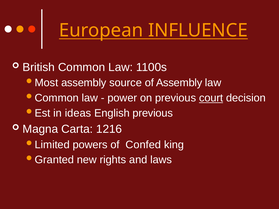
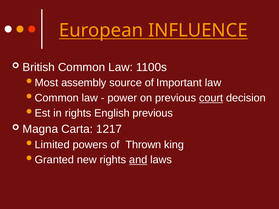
of Assembly: Assembly -> Important (179, 83)
in ideas: ideas -> rights (78, 113)
1216: 1216 -> 1217 (109, 129)
Confed: Confed -> Thrown (143, 145)
and underline: none -> present (138, 160)
